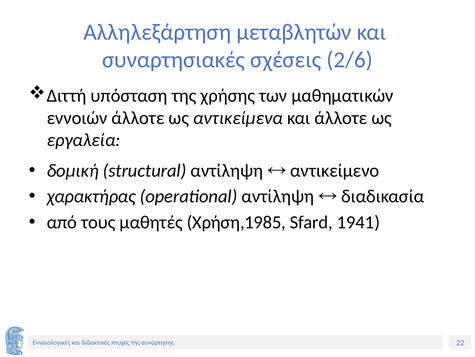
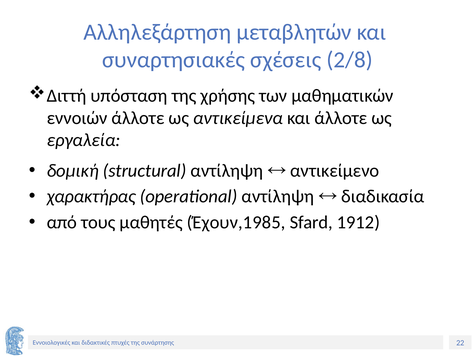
2/6: 2/6 -> 2/8 (350, 60)
Χρήση,1985: Χρήση,1985 -> Έχουν,1985 (236, 222)
1941: 1941 -> 1912 (358, 222)
